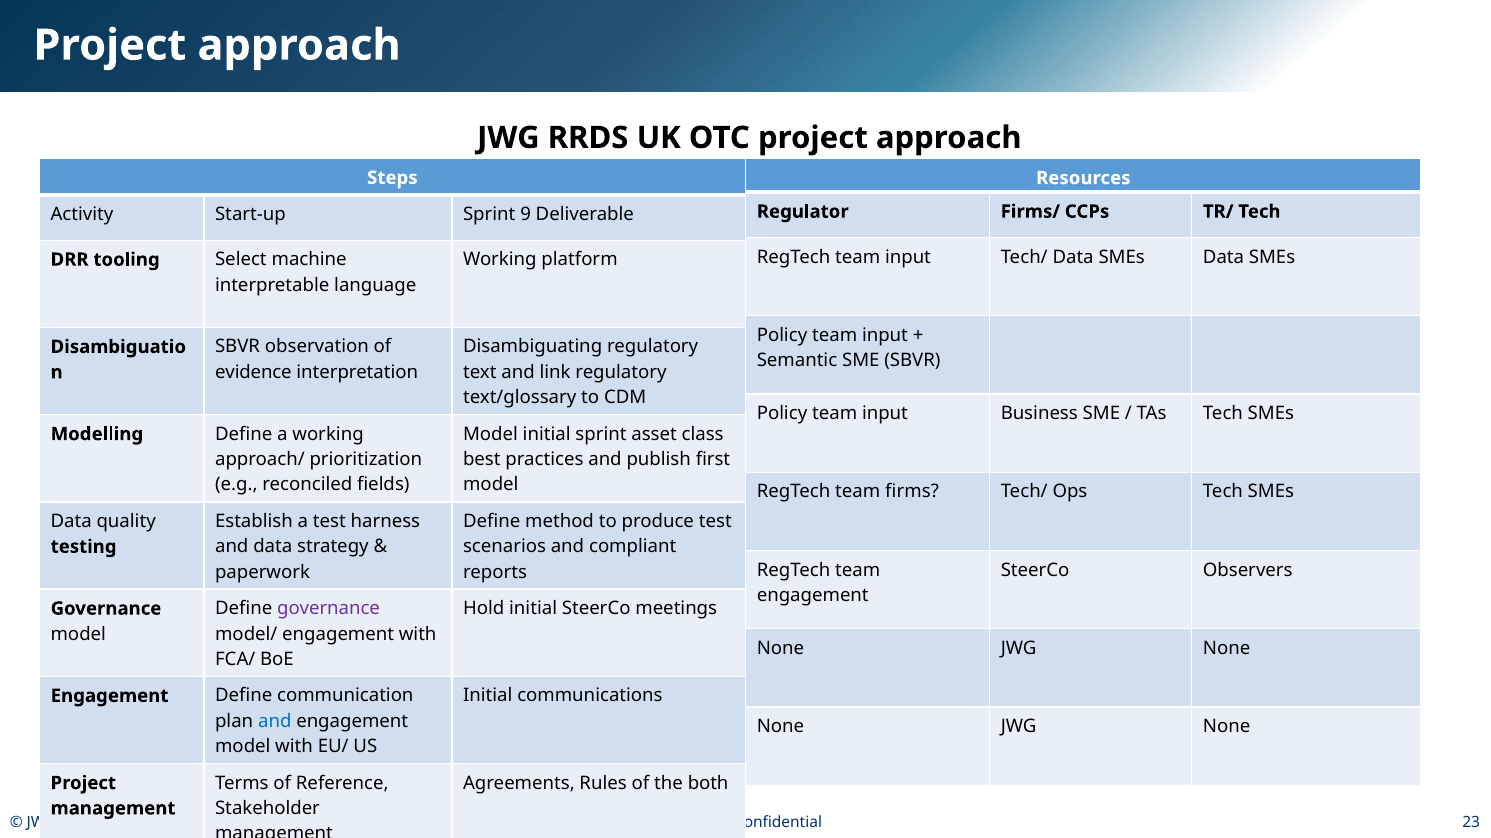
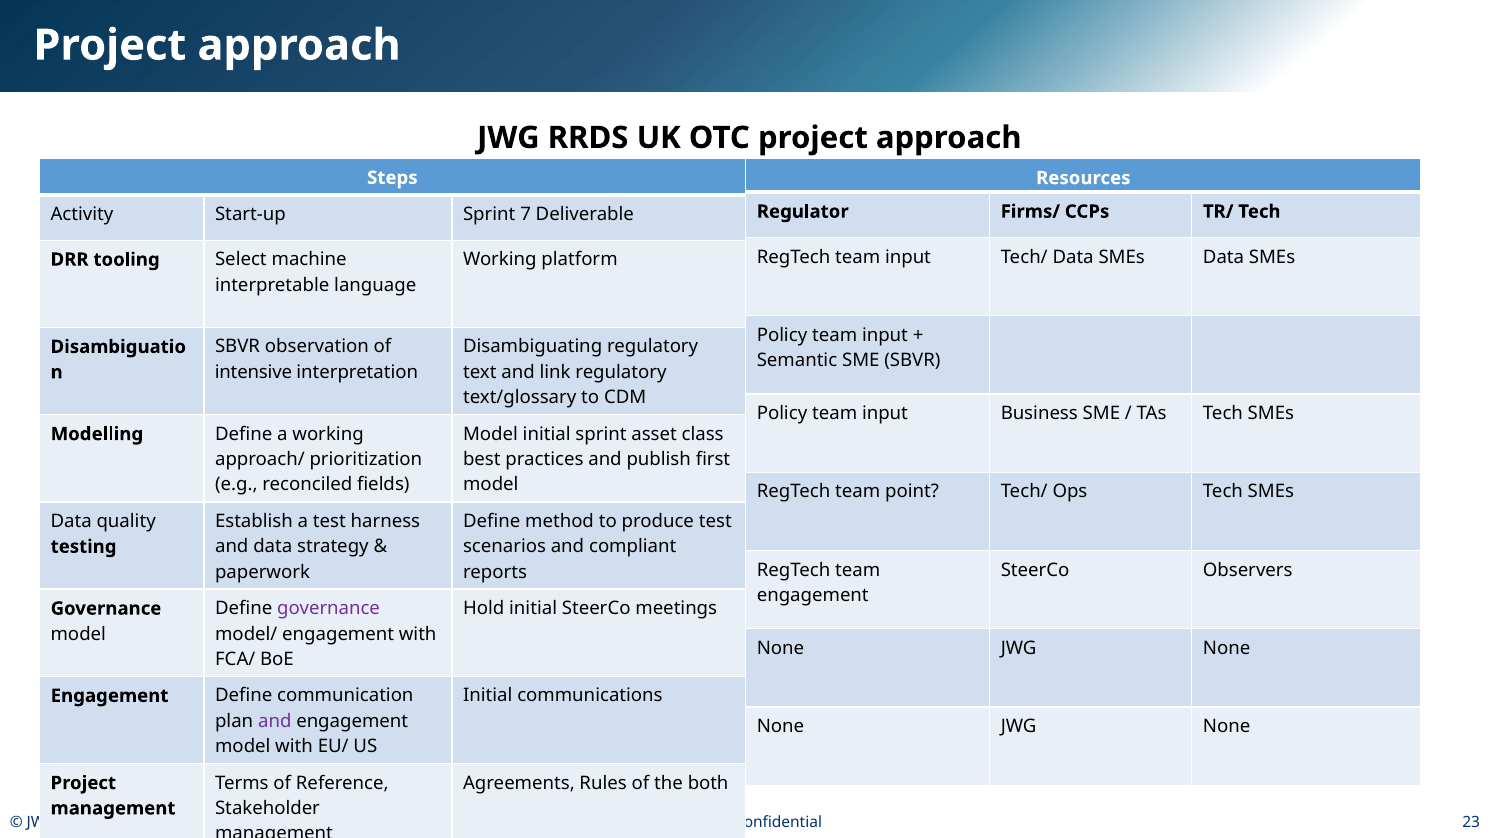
9: 9 -> 7 (526, 214)
evidence: evidence -> intensive (253, 372)
firms: firms -> point (912, 492)
and colour: blue -> purple (275, 722)
